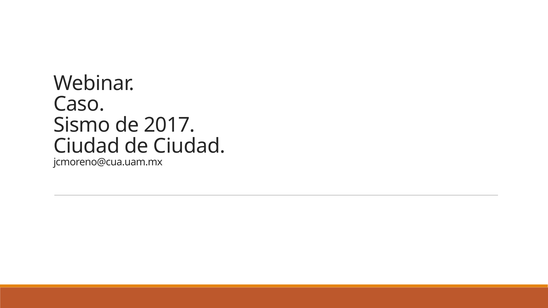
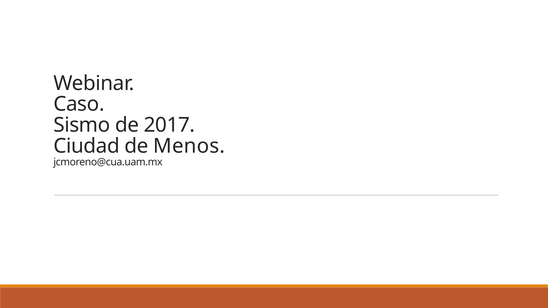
de Ciudad: Ciudad -> Menos (189, 146)
